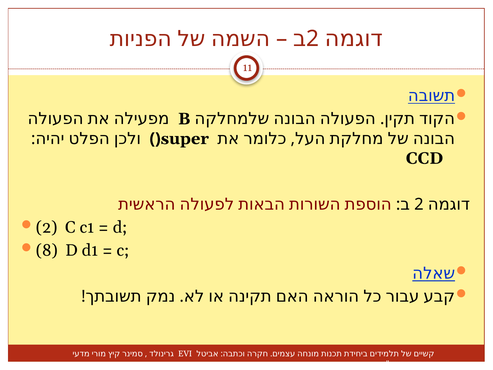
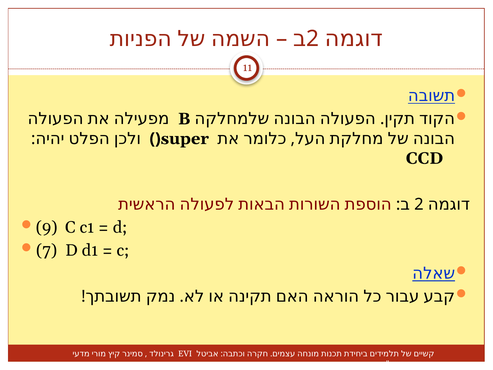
2: 2 -> 9 (47, 227)
8: 8 -> 7 (47, 250)
